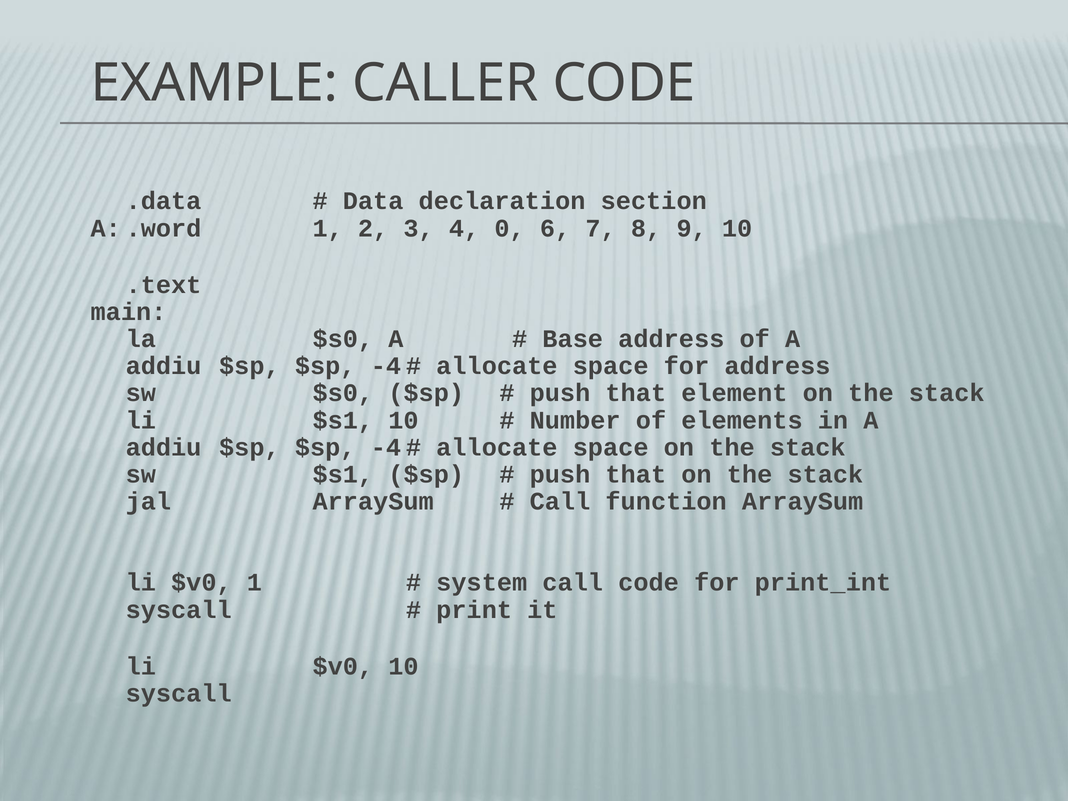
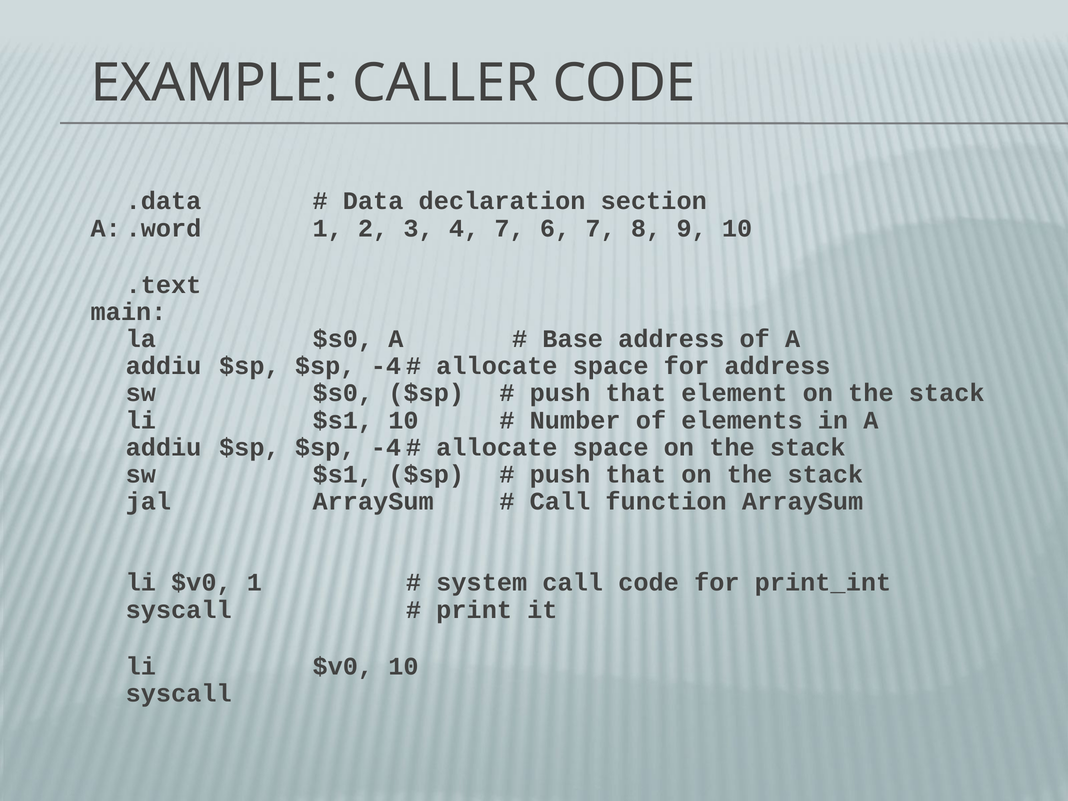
4 0: 0 -> 7 (510, 228)
